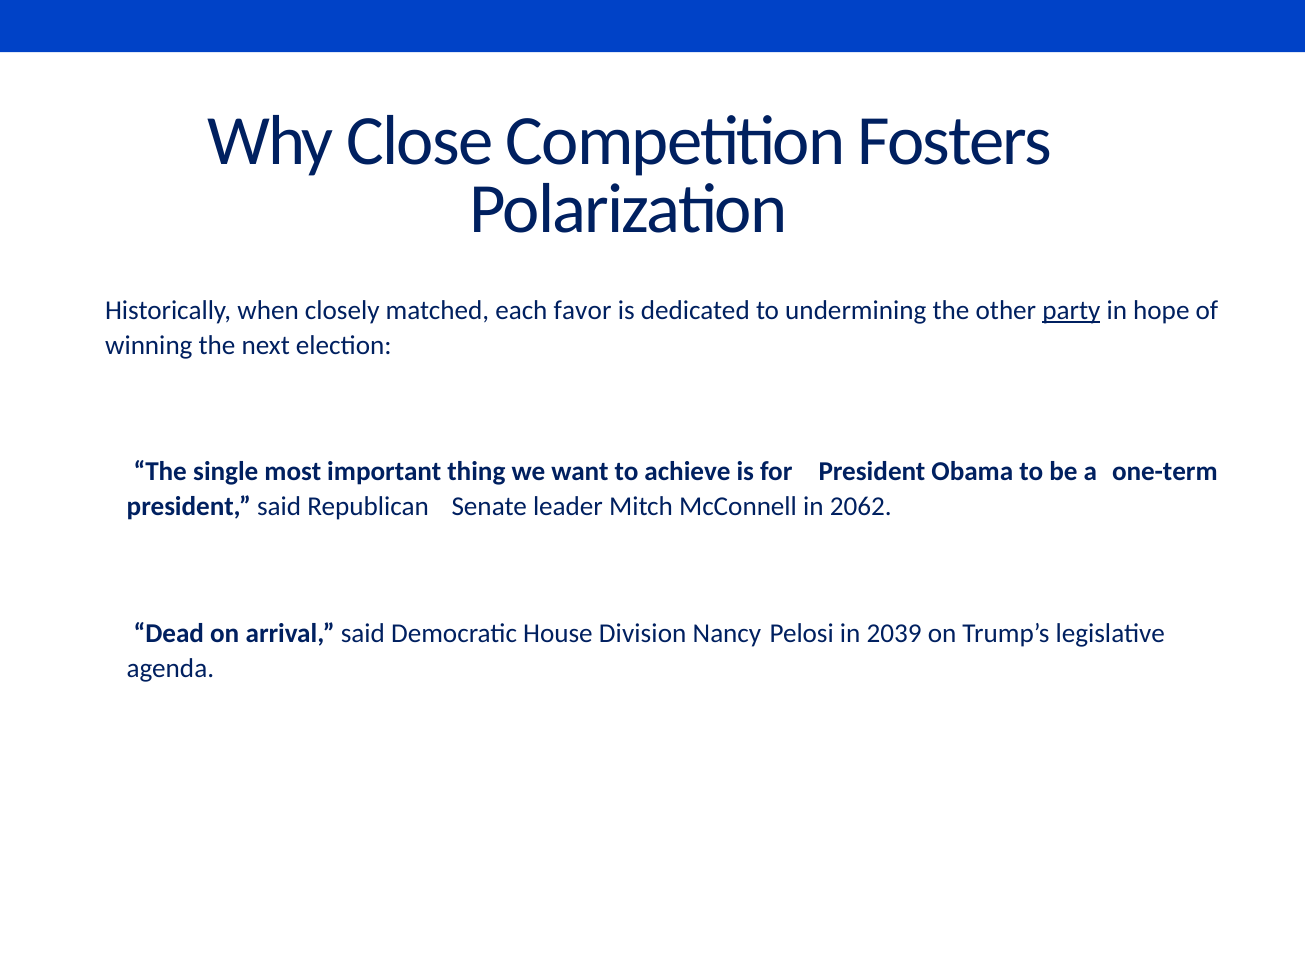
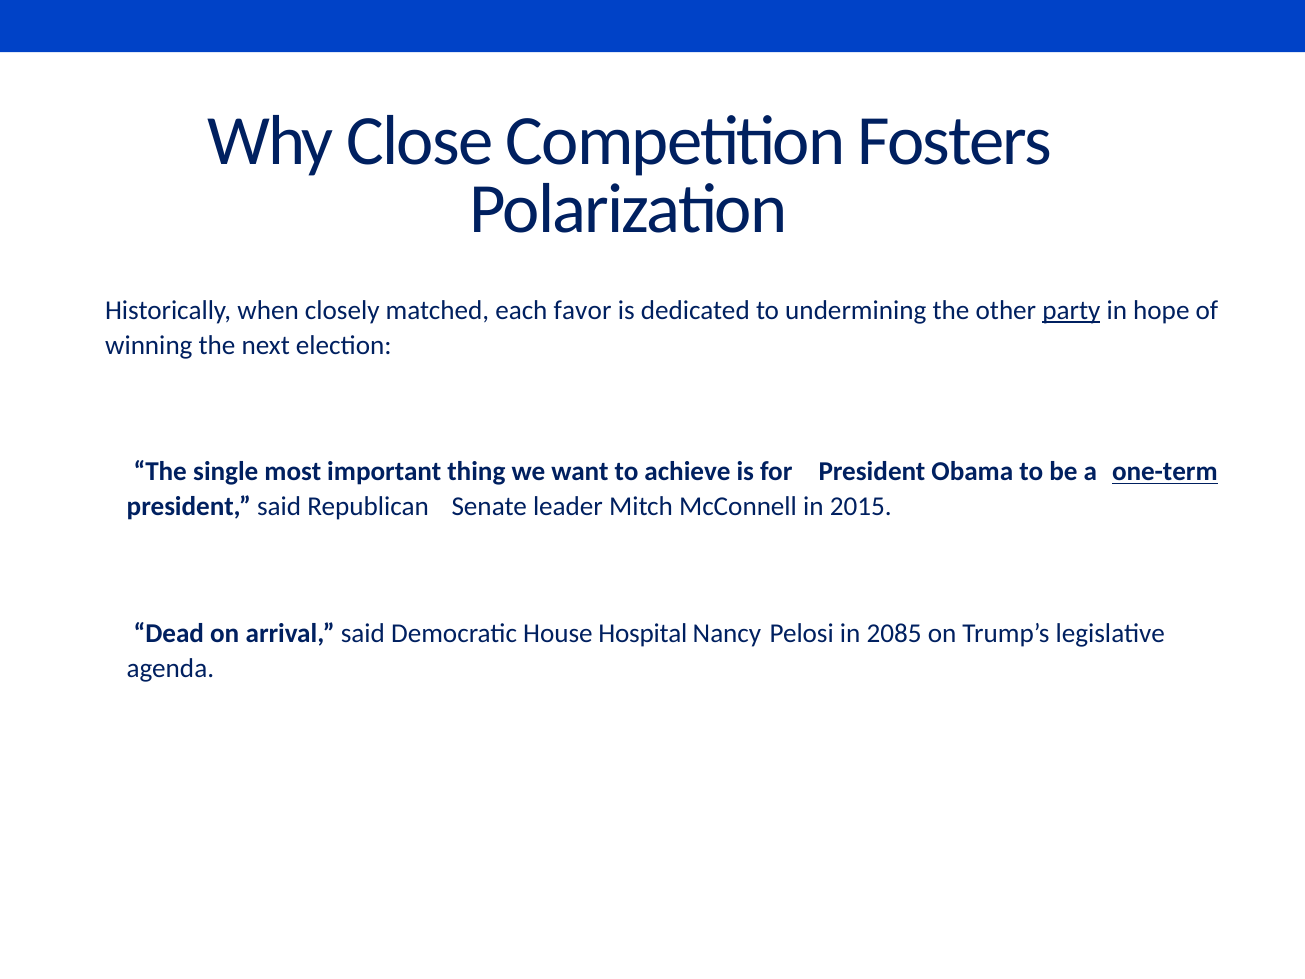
one-term underline: none -> present (1165, 472)
2062: 2062 -> 2015 (861, 507)
Division: Division -> Hospital (643, 633)
2039: 2039 -> 2085 (894, 633)
